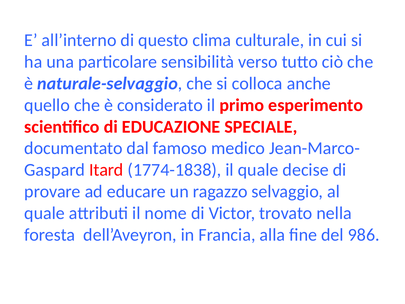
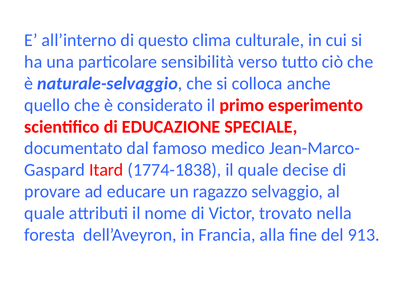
986: 986 -> 913 (364, 235)
